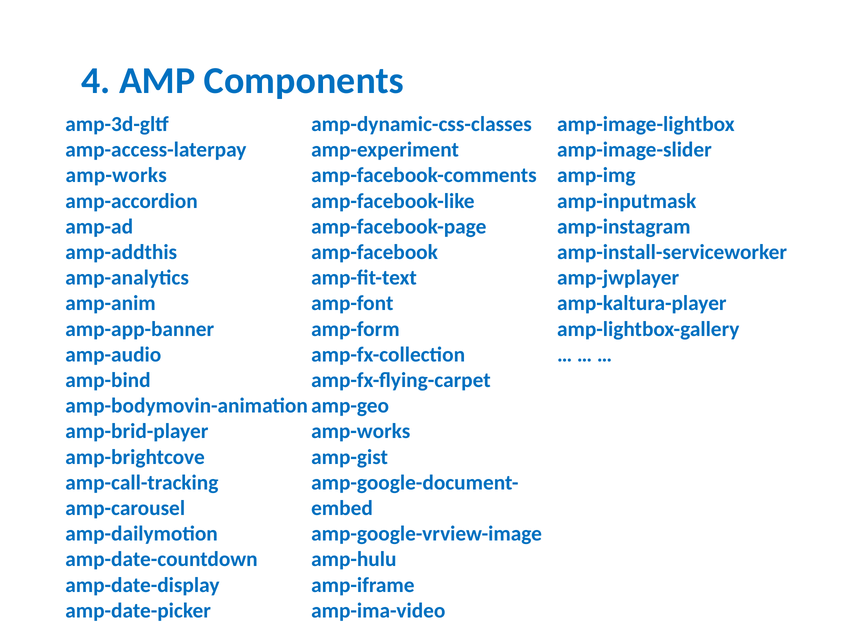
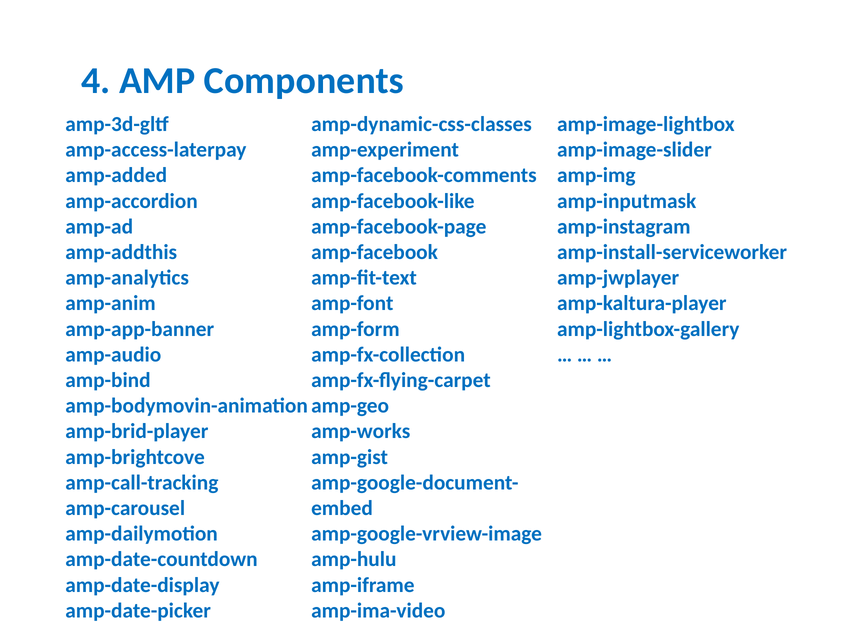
amp-works: amp-works -> amp-added (116, 176)
